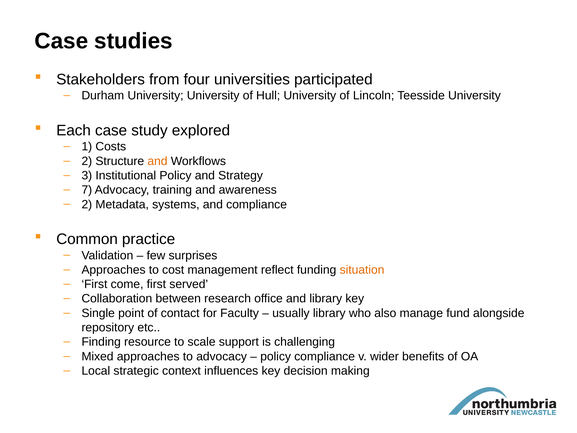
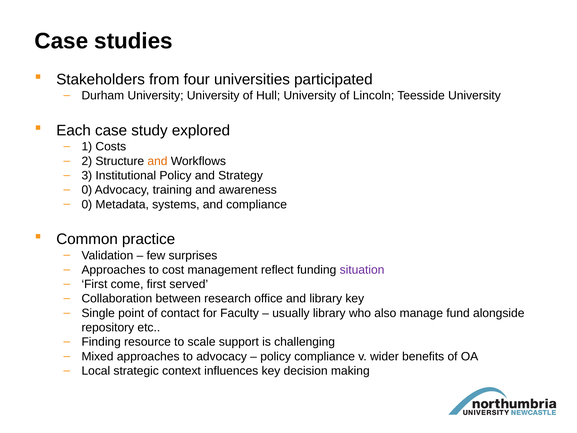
7: 7 -> 0 (87, 190)
2: 2 -> 0 (87, 204)
situation colour: orange -> purple (362, 270)
